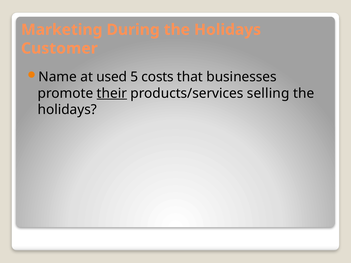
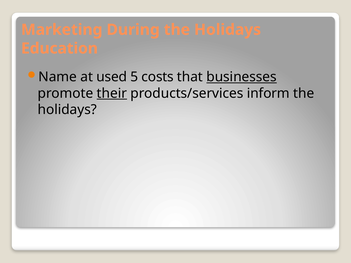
Customer: Customer -> Education (59, 48)
businesses underline: none -> present (242, 77)
selling: selling -> inform (268, 93)
